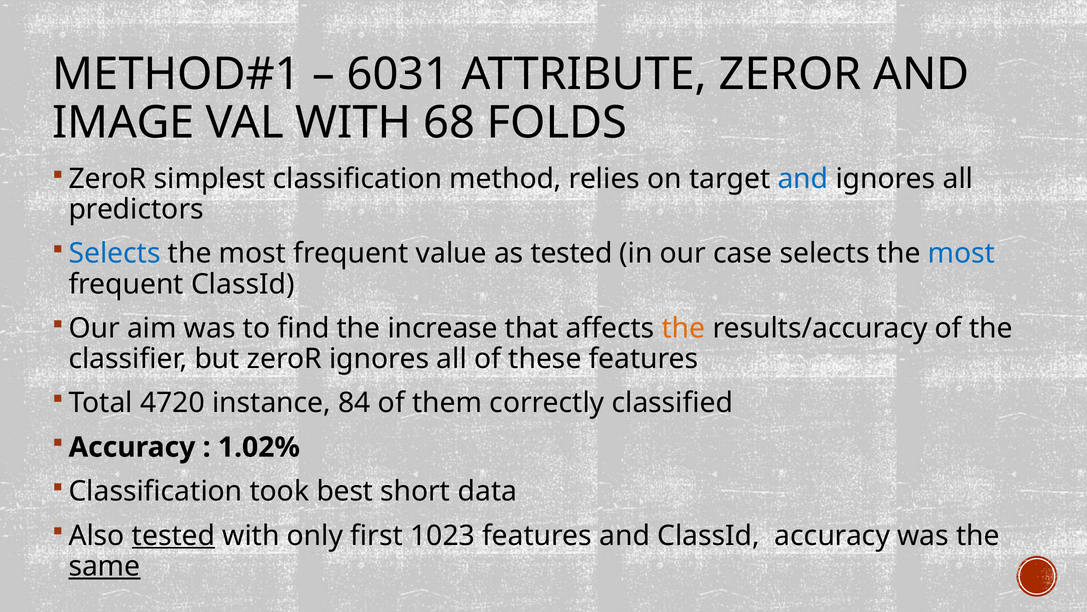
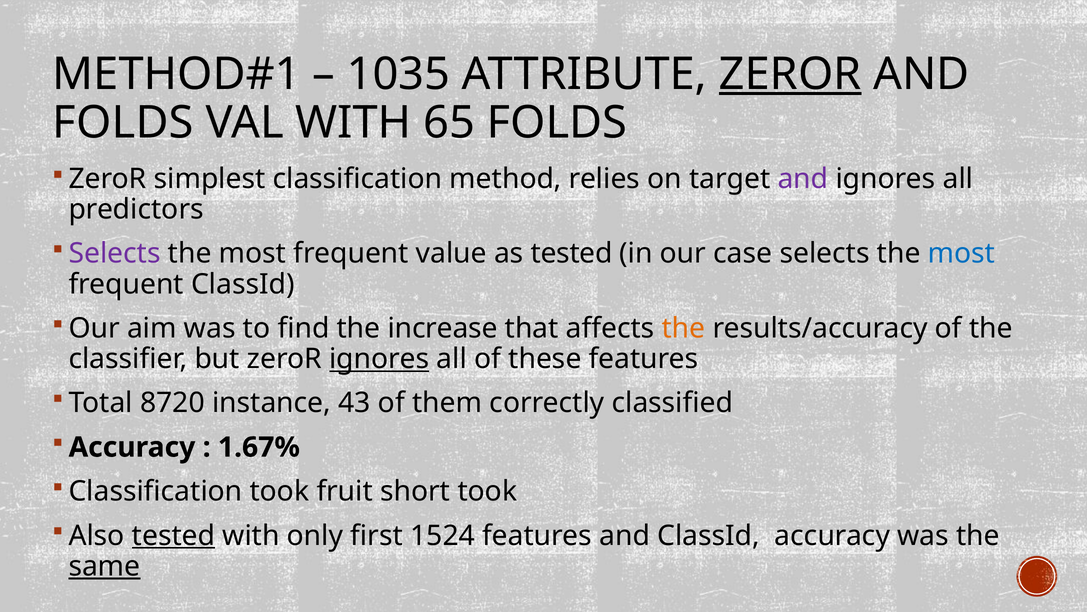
6031: 6031 -> 1035 (398, 74)
ZEROR underline: none -> present (790, 74)
IMAGE: IMAGE -> FOLDS (123, 123)
68: 68 -> 65 (449, 123)
and colour: blue -> purple (803, 179)
Selects colour: blue -> purple (115, 253)
ignores underline: none -> present (379, 359)
4720: 4720 -> 8720 (172, 403)
84: 84 -> 43 (354, 403)
1.02%: 1.02% -> 1.67% (259, 447)
best: best -> fruit (345, 491)
short data: data -> took (487, 491)
1023: 1023 -> 1524 (443, 535)
